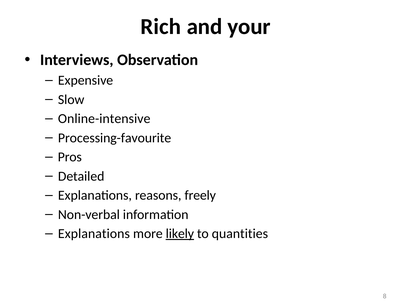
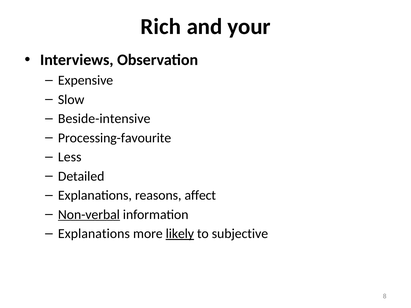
Online-intensive: Online-intensive -> Beside-intensive (104, 119)
Pros: Pros -> Less (70, 157)
freely: freely -> affect (200, 195)
Non-verbal underline: none -> present (89, 215)
quantities: quantities -> subjective (240, 234)
